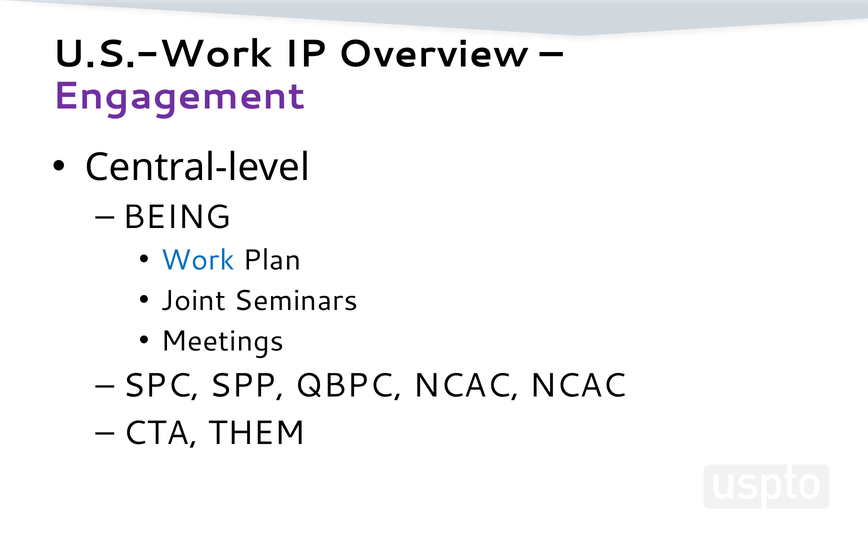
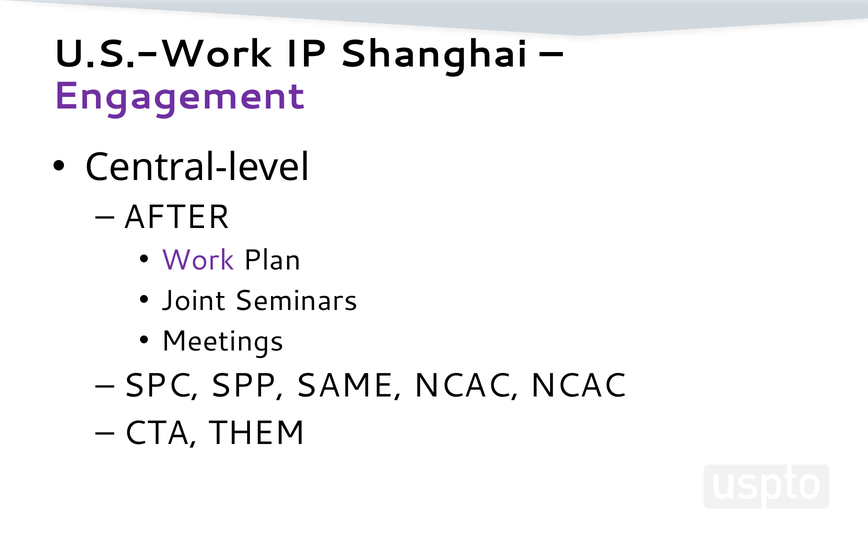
Overview: Overview -> Shanghai (433, 54)
BEING: BEING -> AFTER (177, 217)
Work colour: blue -> purple (198, 260)
QBPC: QBPC -> SAME (349, 386)
